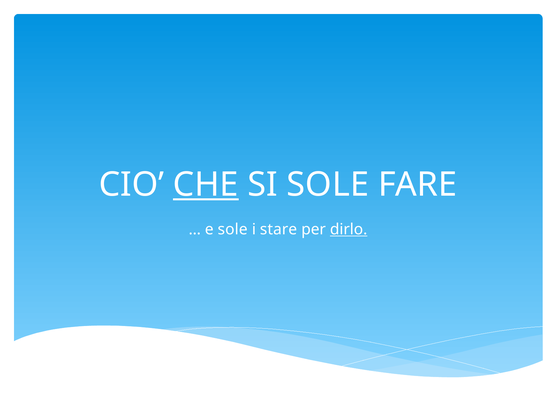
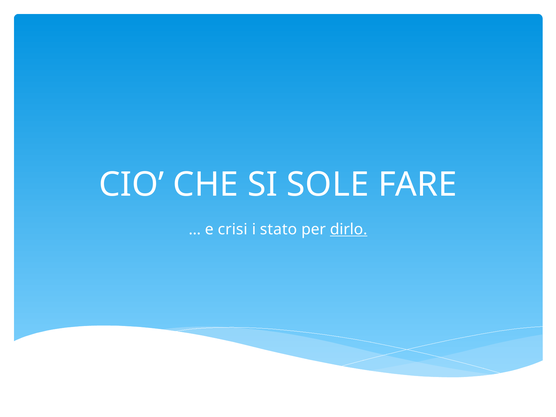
CHE underline: present -> none (206, 185)
e sole: sole -> crisi (233, 229)
stare: stare -> stato (279, 229)
